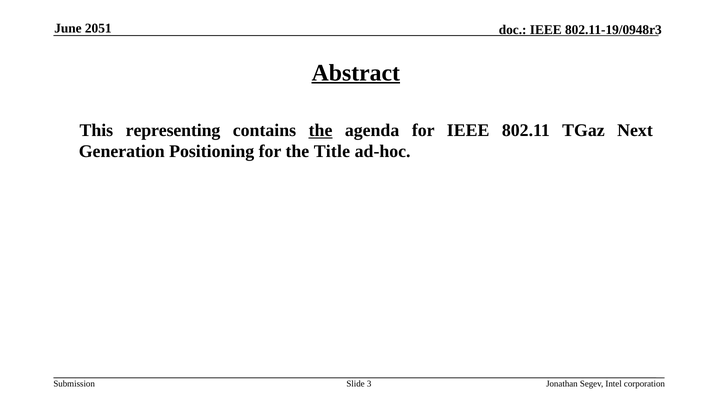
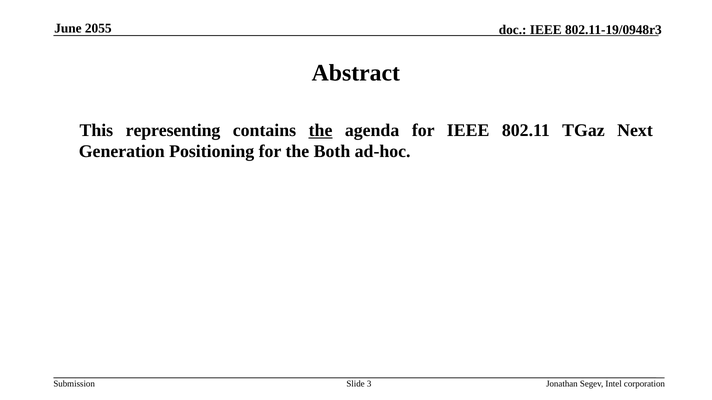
2051: 2051 -> 2055 (98, 28)
Abstract underline: present -> none (356, 73)
Title: Title -> Both (332, 152)
